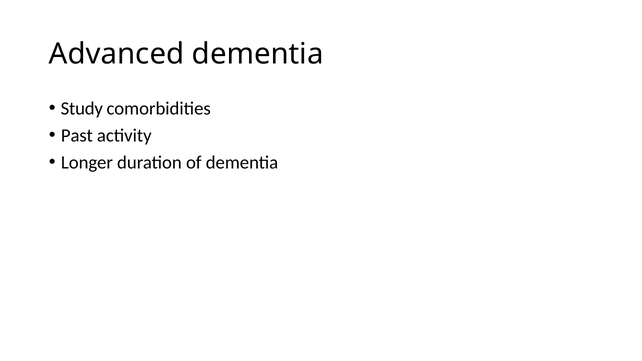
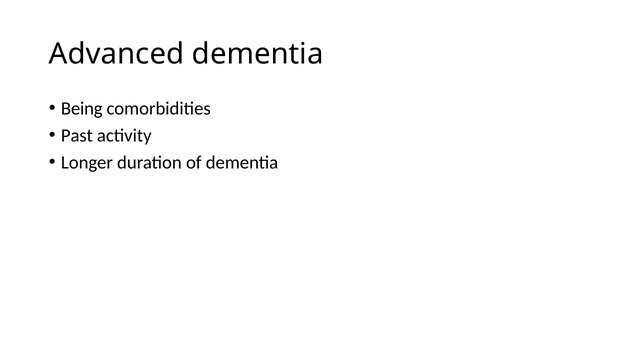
Study: Study -> Being (82, 109)
